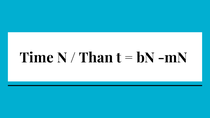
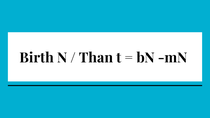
Time: Time -> Birth (37, 58)
